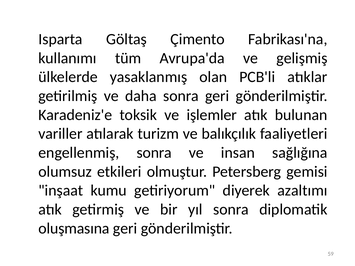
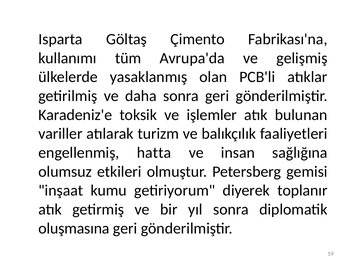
engellenmiş sonra: sonra -> hatta (154, 153)
azaltımı: azaltımı -> toplanır (302, 191)
